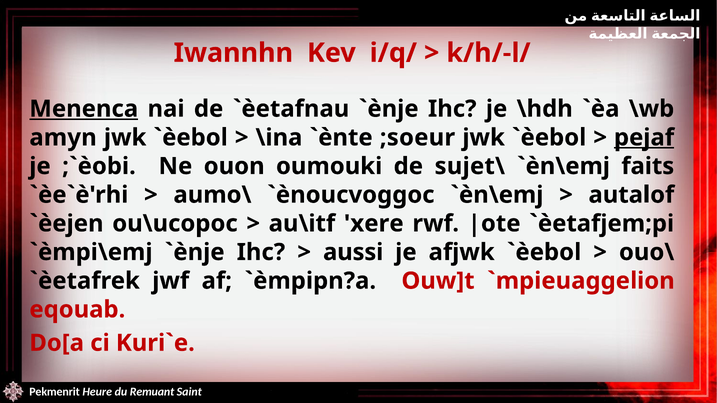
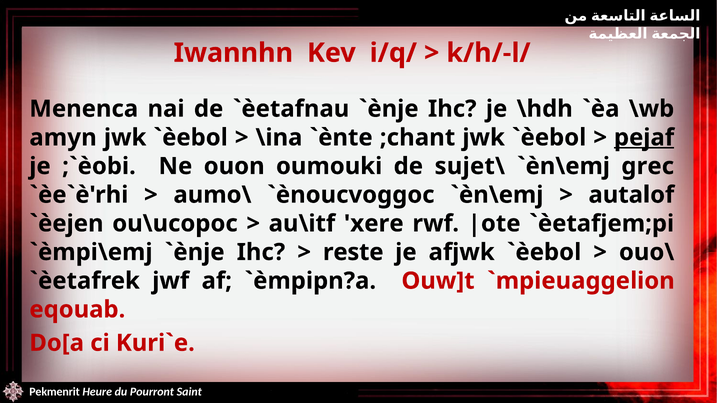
Menenca underline: present -> none (84, 109)
;soeur: ;soeur -> ;chant (417, 138)
faits: faits -> grec (648, 166)
aussi: aussi -> reste (353, 252)
Remuant: Remuant -> Pourront (152, 392)
